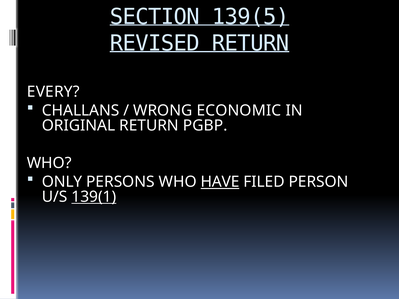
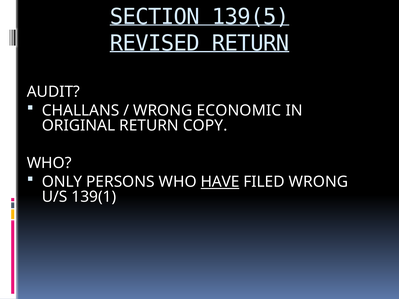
EVERY: EVERY -> AUDIT (53, 92)
PGBP: PGBP -> COPY (205, 126)
FILED PERSON: PERSON -> WRONG (318, 182)
139(1 underline: present -> none (94, 197)
